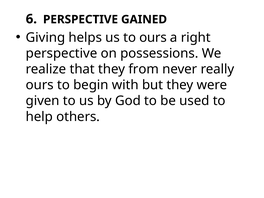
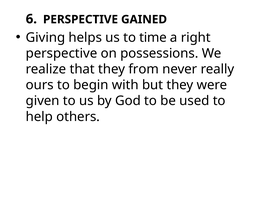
to ours: ours -> time (153, 37)
